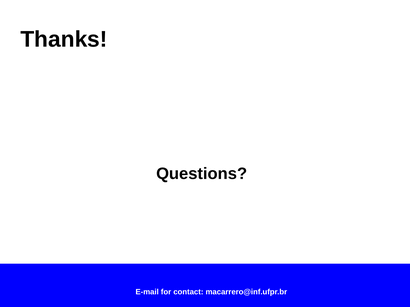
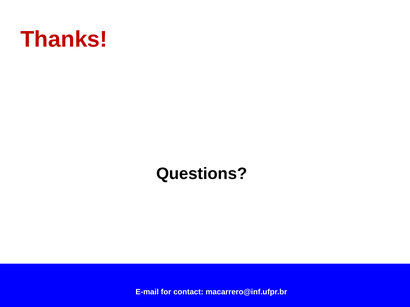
Thanks colour: black -> red (64, 39)
